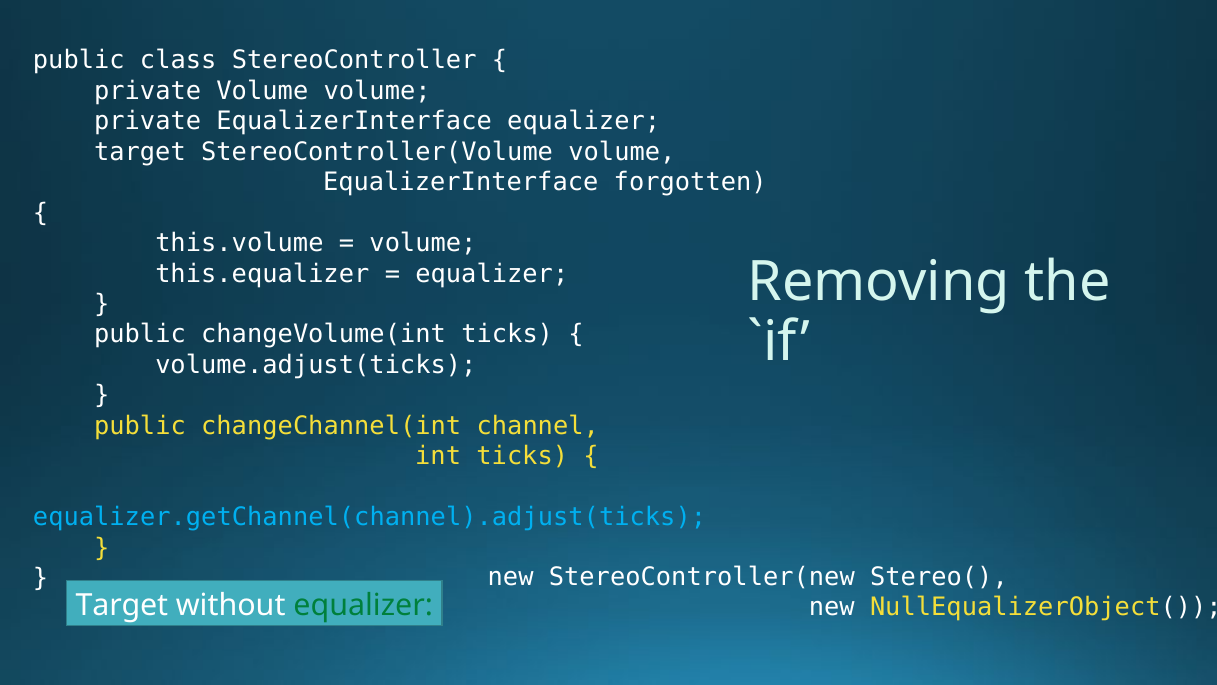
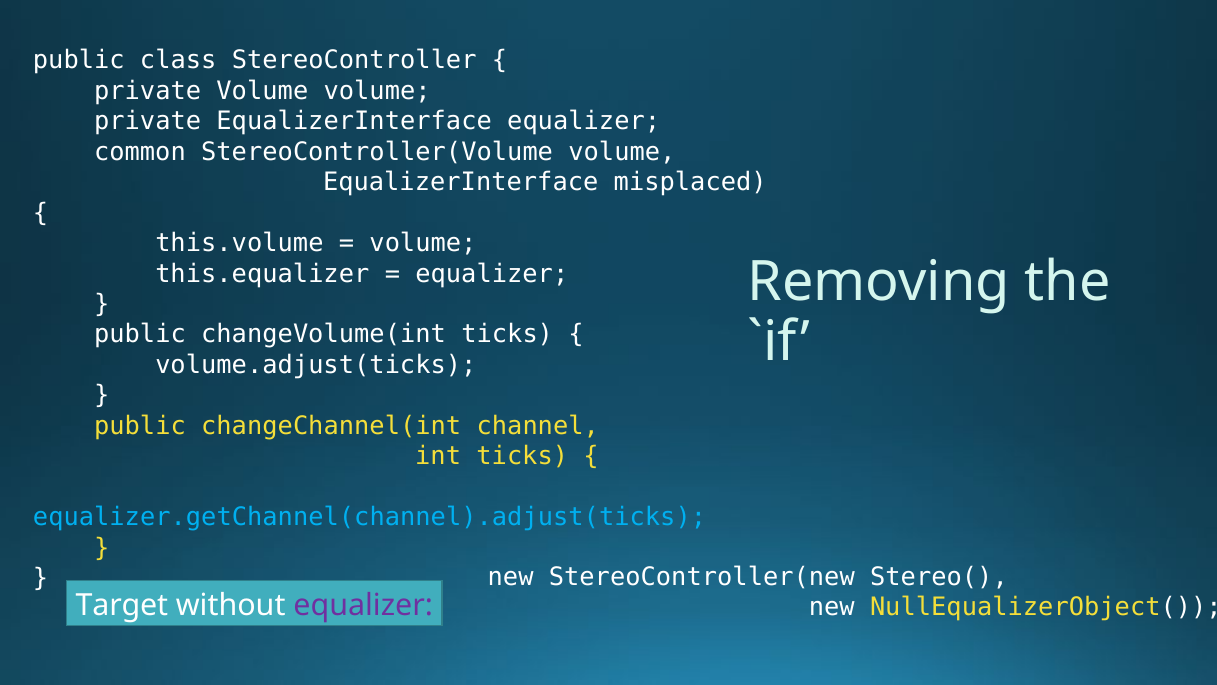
target: target -> common (140, 152)
forgotten: forgotten -> misplaced (690, 182)
equalizer colour: green -> purple (363, 605)
